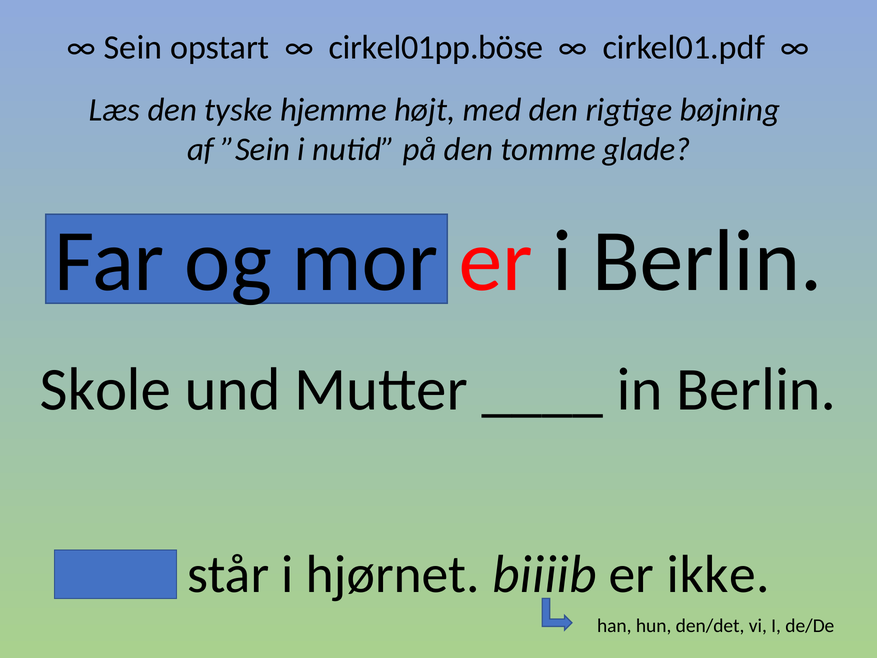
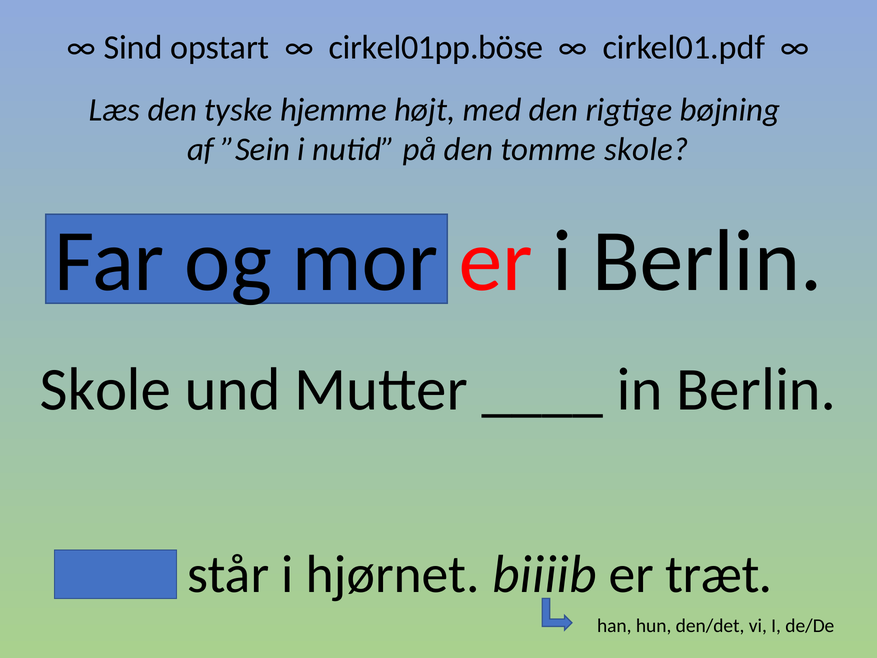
Sein: Sein -> Sind (133, 47)
tomme glade: glade -> skole (646, 150)
ikke: ikke -> træt (719, 574)
